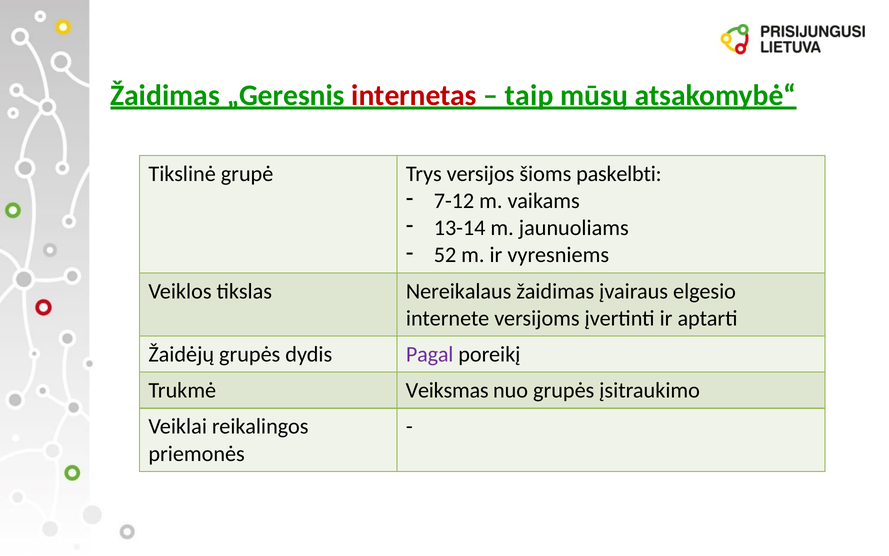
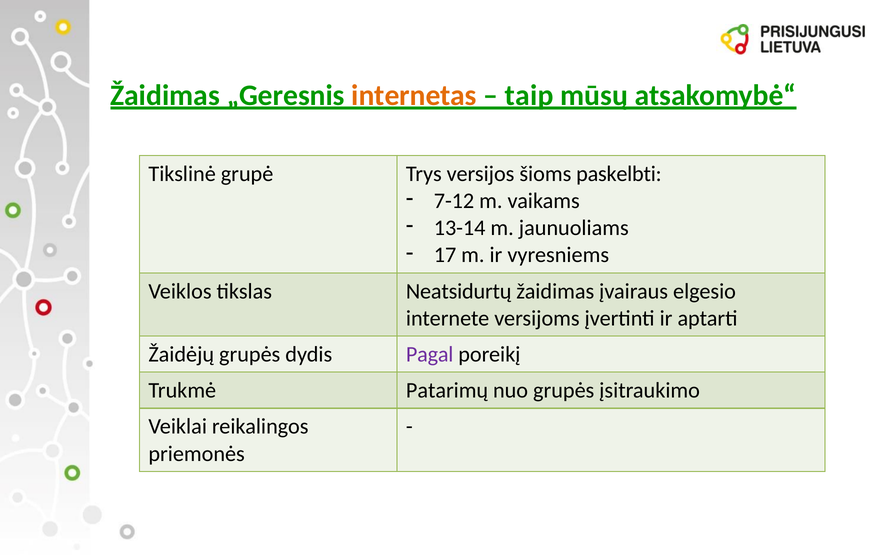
internetas colour: red -> orange (414, 95)
52: 52 -> 17 (445, 255)
Nereikalaus: Nereikalaus -> Neatsidurtų (459, 291)
Veiksmas: Veiksmas -> Patarimų (447, 390)
